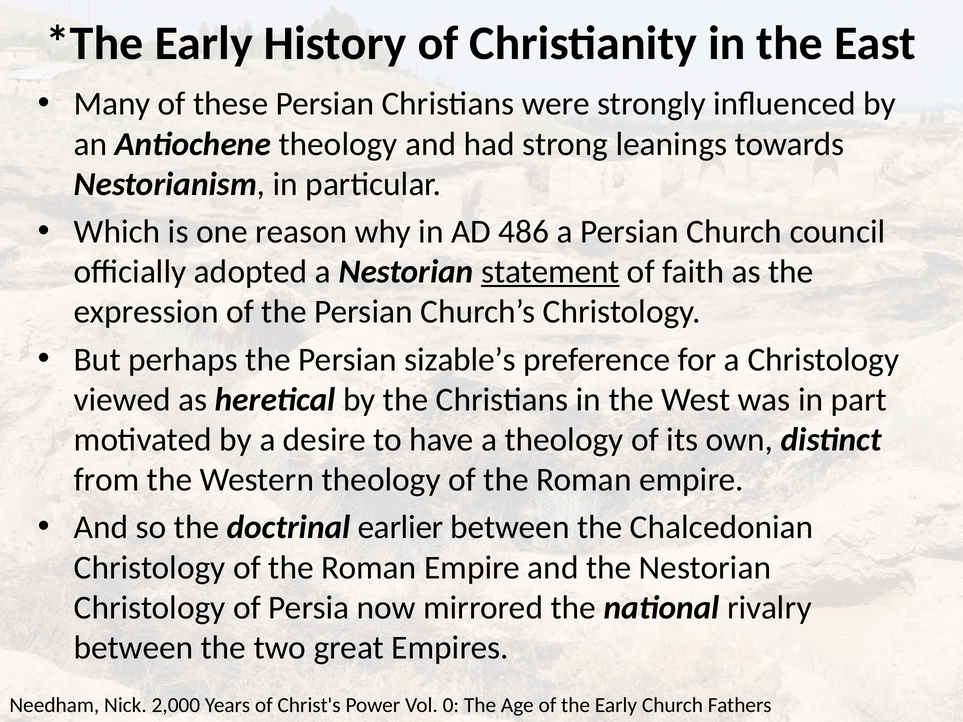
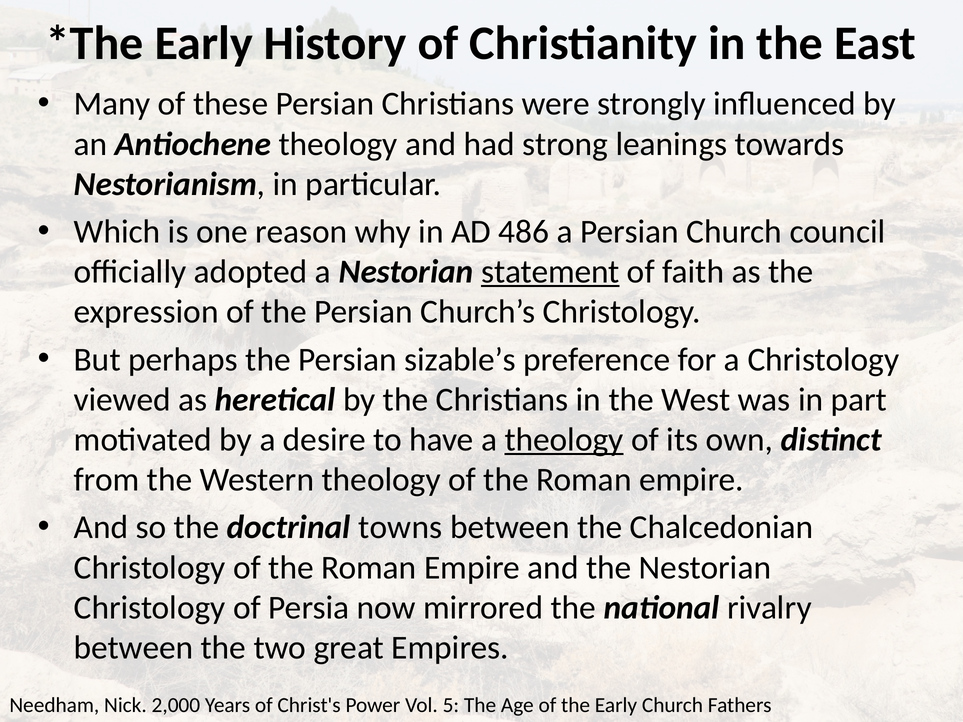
theology underline: none -> present (564, 440)
earlier: earlier -> towns (400, 528)
0: 0 -> 5 (451, 706)
